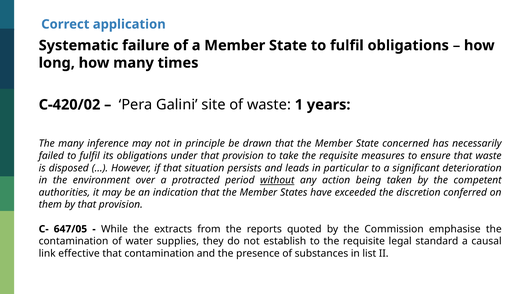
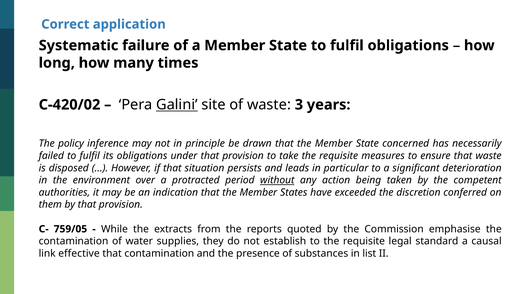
Galini underline: none -> present (177, 105)
1: 1 -> 3 (299, 105)
The many: many -> policy (71, 144)
647/05: 647/05 -> 759/05 (70, 229)
